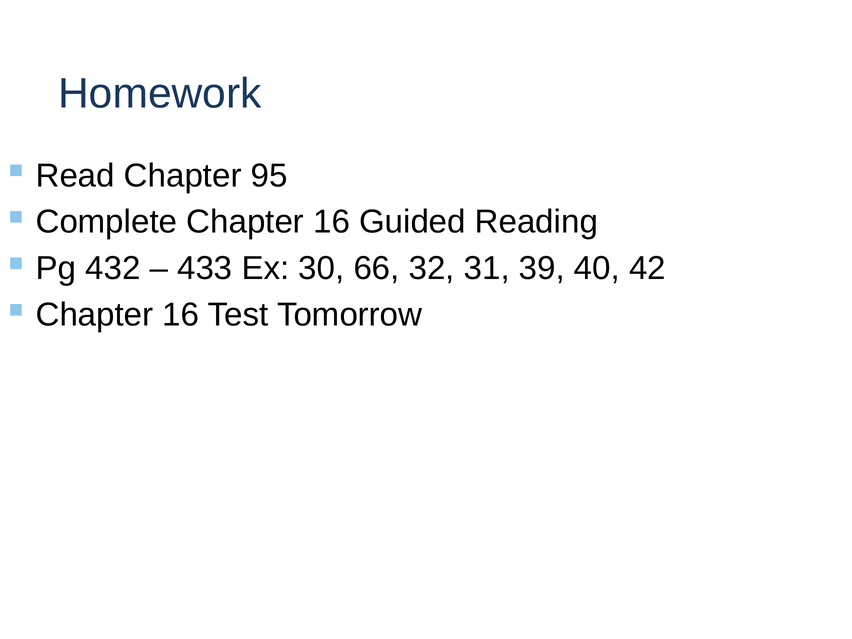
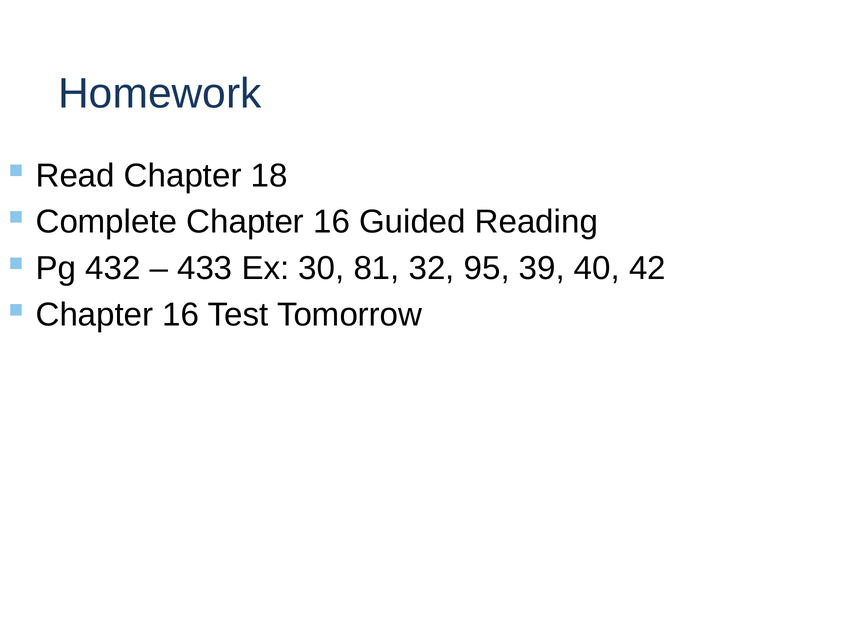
95: 95 -> 18 (269, 176)
66: 66 -> 81 (377, 268)
31: 31 -> 95 (487, 268)
